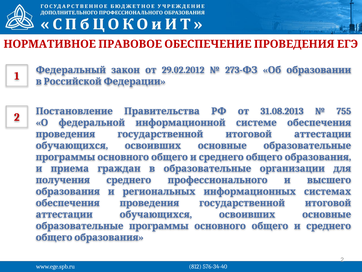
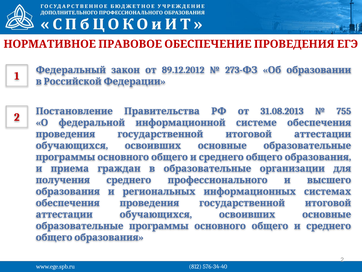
29.02.2012: 29.02.2012 -> 89.12.2012 (183, 70)
